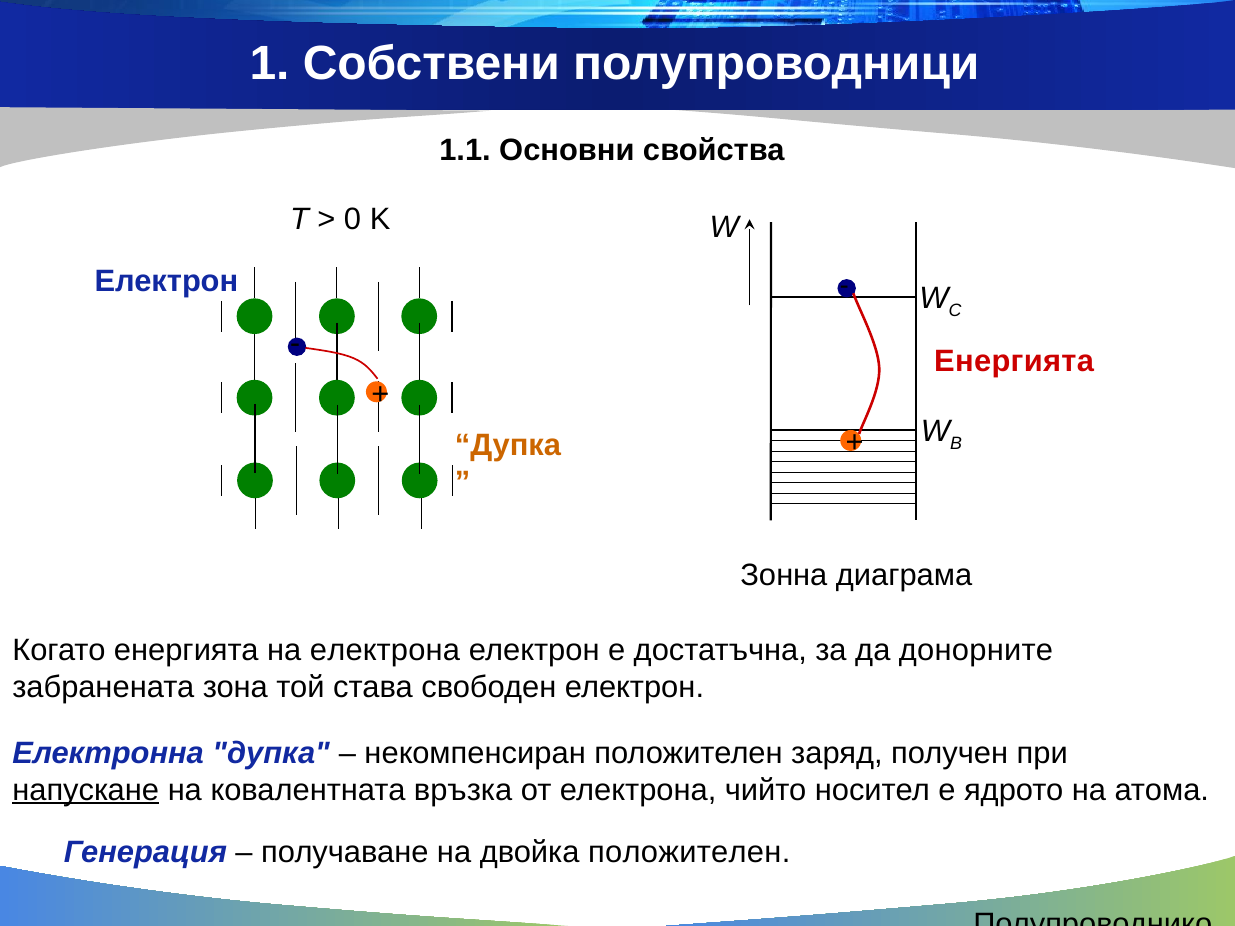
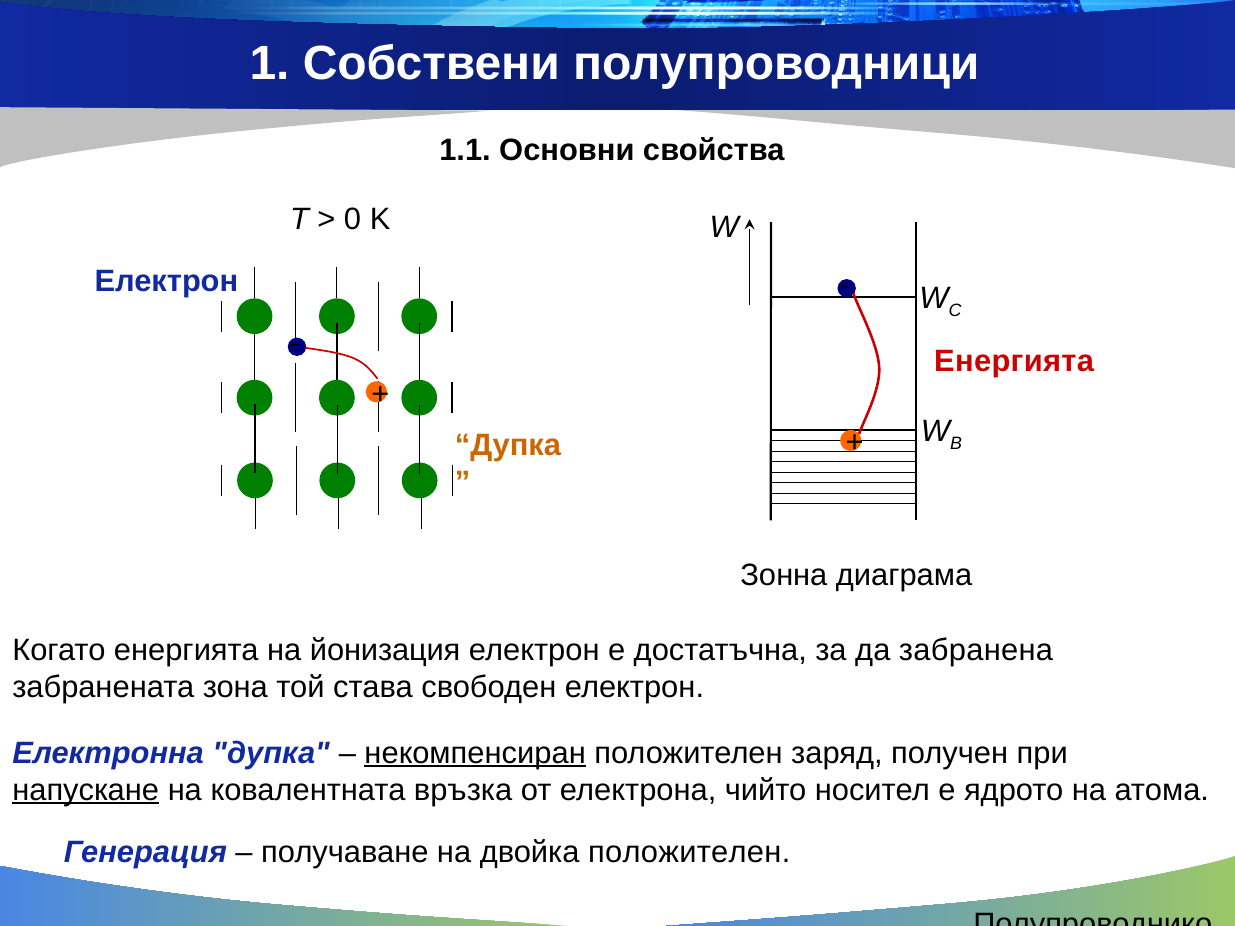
на електрона: електрона -> йонизация (385, 650)
донорните: донорните -> забранена (976, 650)
некомпенсиран underline: none -> present (475, 753)
